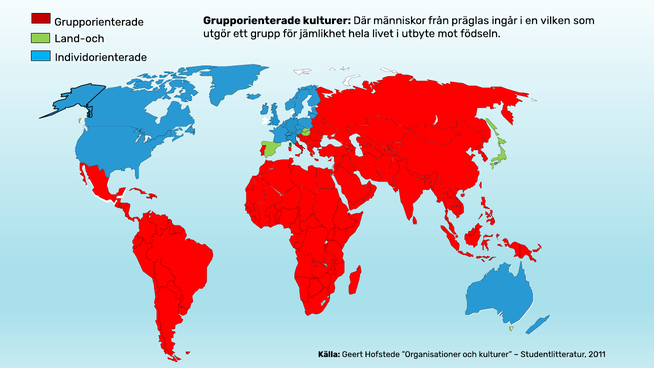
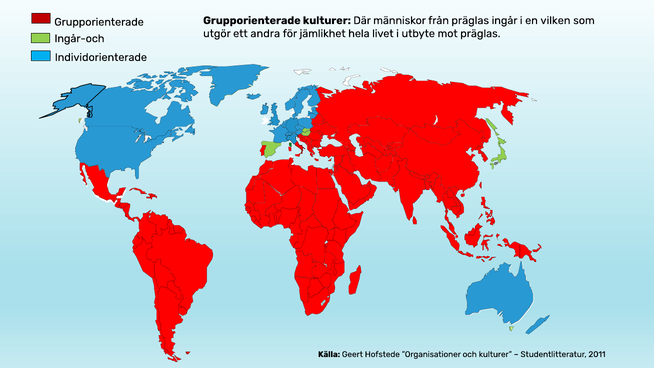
grupp: grupp -> andra (265, 34)
mot födseln: födseln -> präglas (480, 34)
Land-och: Land-och -> Ingår-och (79, 39)
